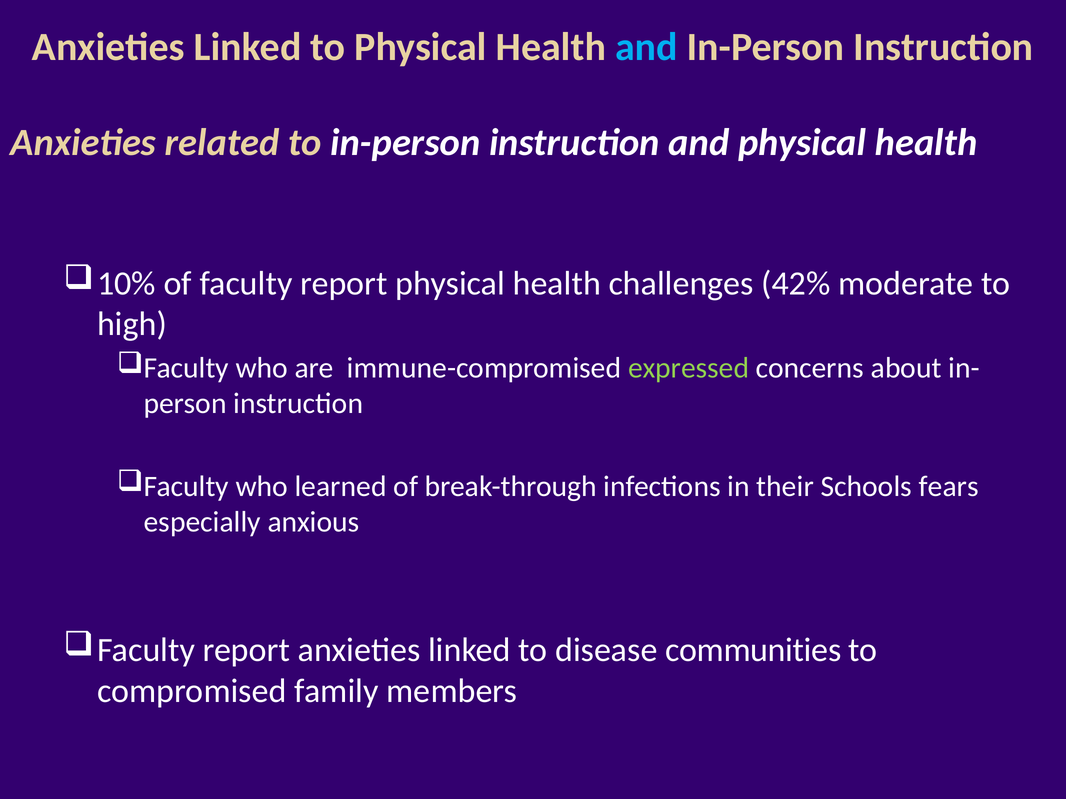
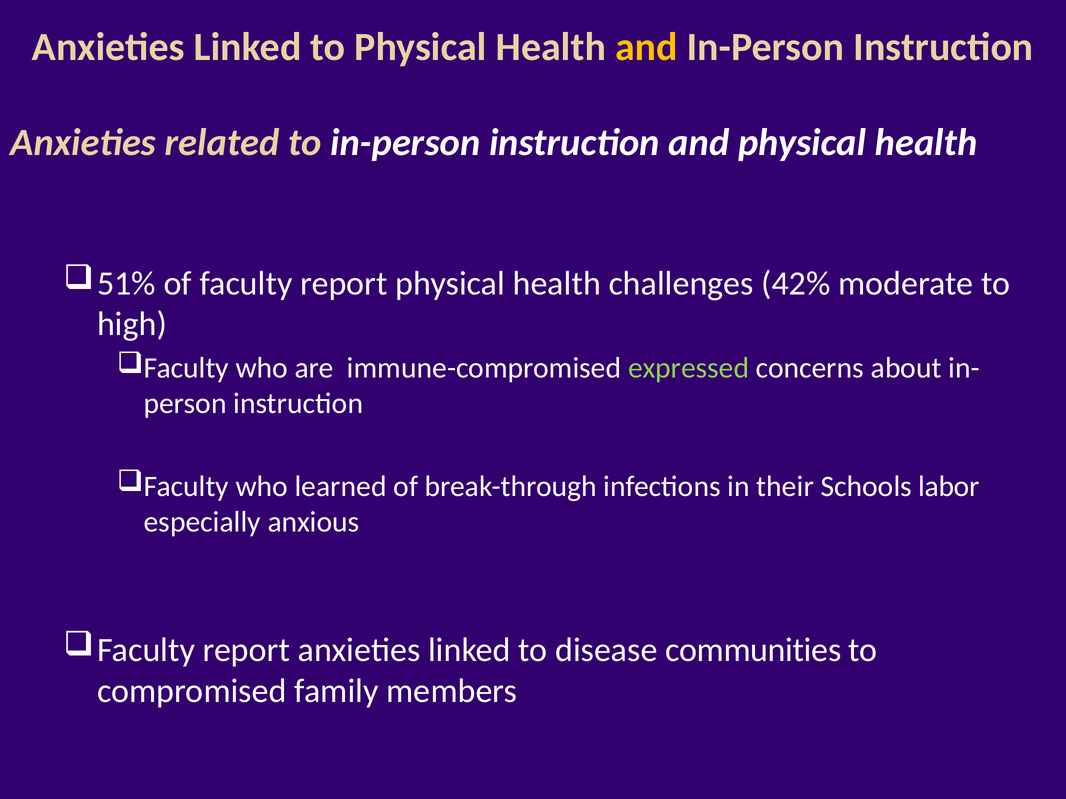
and colour: light blue -> yellow (646, 47)
10%: 10% -> 51% (126, 284)
fears: fears -> labor (949, 487)
